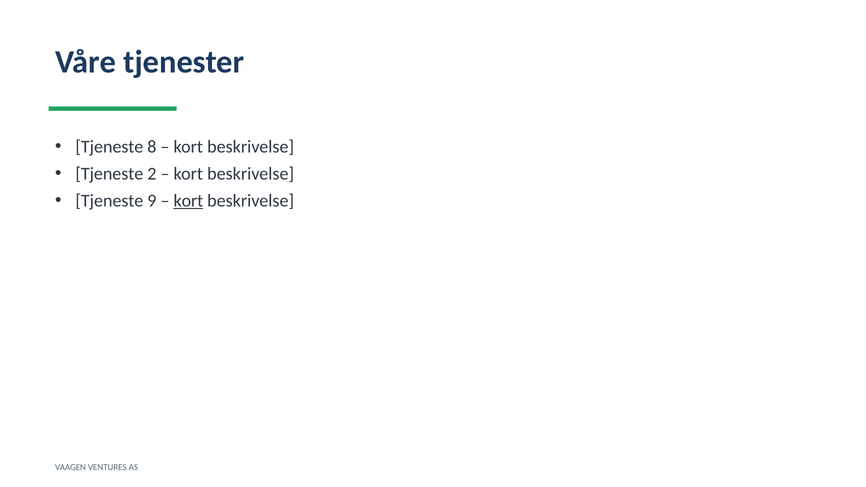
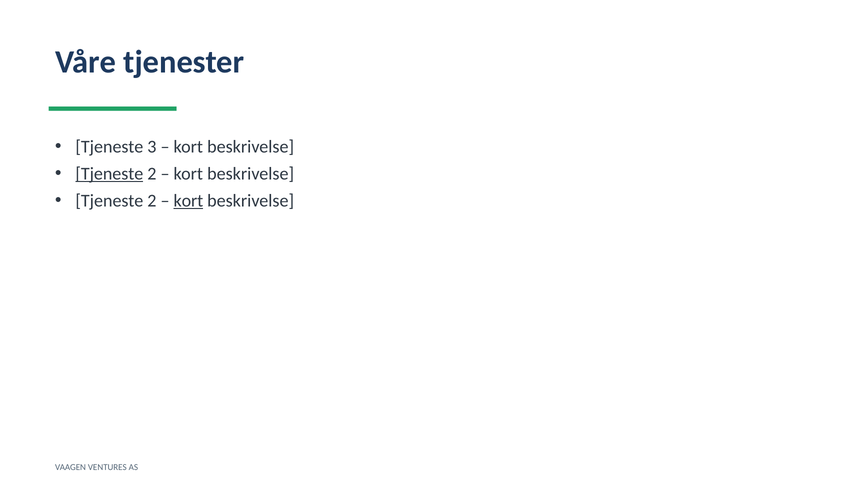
8: 8 -> 3 (152, 147)
Tjeneste underline: none -> present (109, 174)
9: 9 -> 2 (152, 201)
